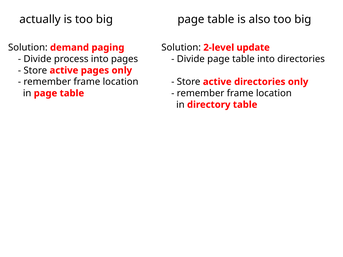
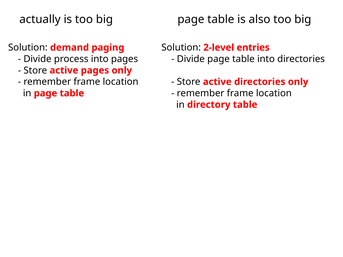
update: update -> entries (253, 48)
